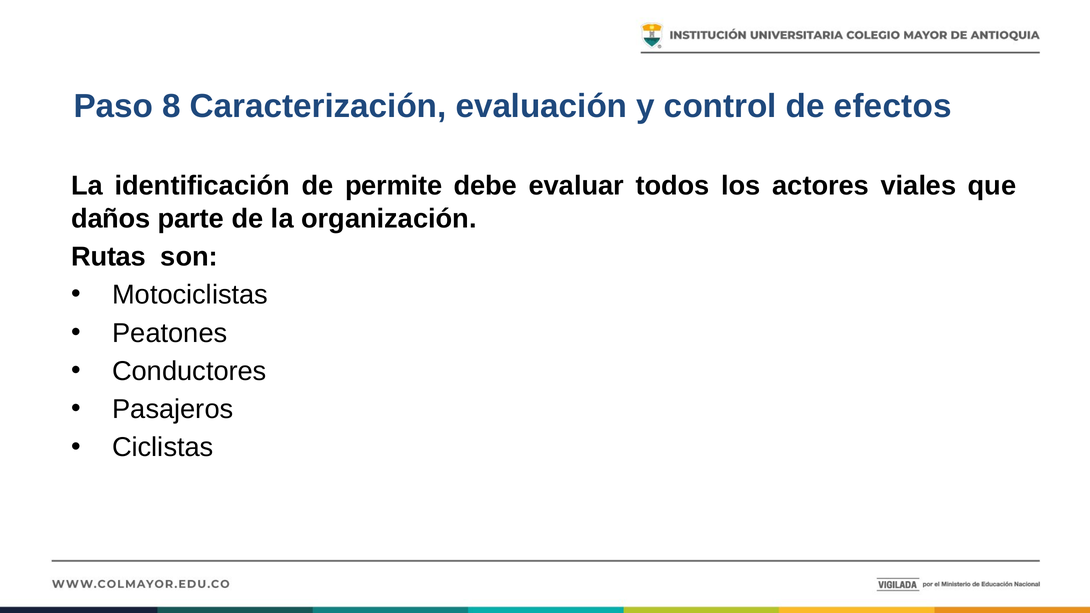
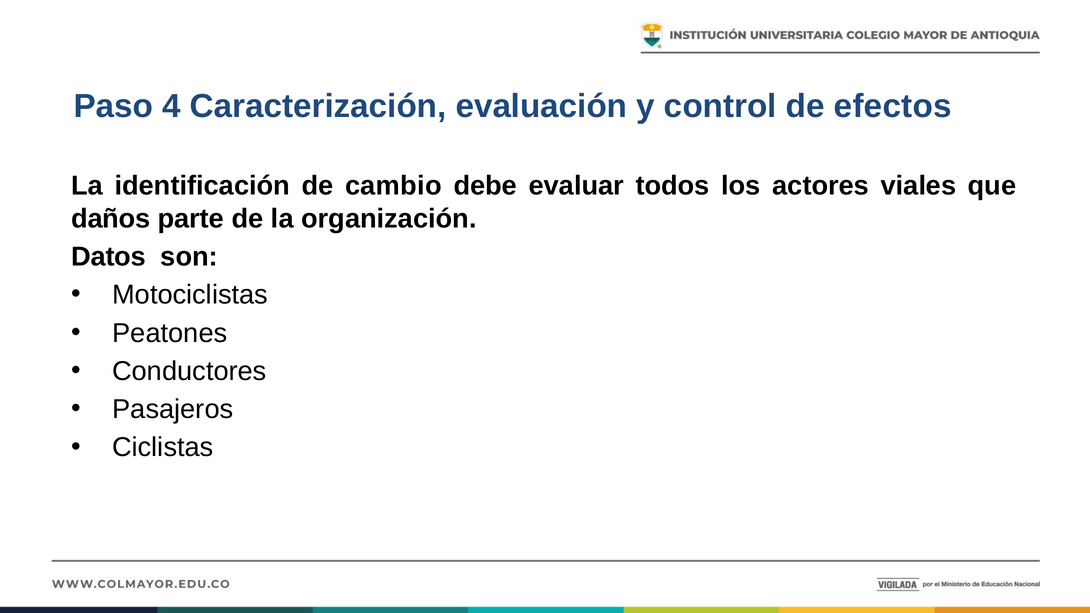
8: 8 -> 4 (172, 106)
permite: permite -> cambio (393, 186)
Rutas: Rutas -> Datos (109, 257)
